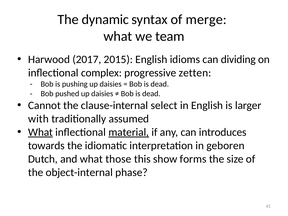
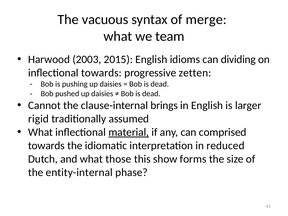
dynamic: dynamic -> vacuous (105, 19)
2017: 2017 -> 2003 (87, 59)
inflectional complex: complex -> towards (101, 73)
select: select -> brings (164, 105)
with: with -> rigid (38, 119)
What underline: present -> none (41, 132)
introduces: introduces -> comprised (223, 132)
geboren: geboren -> reduced (225, 146)
object-internal: object-internal -> entity-internal (79, 172)
